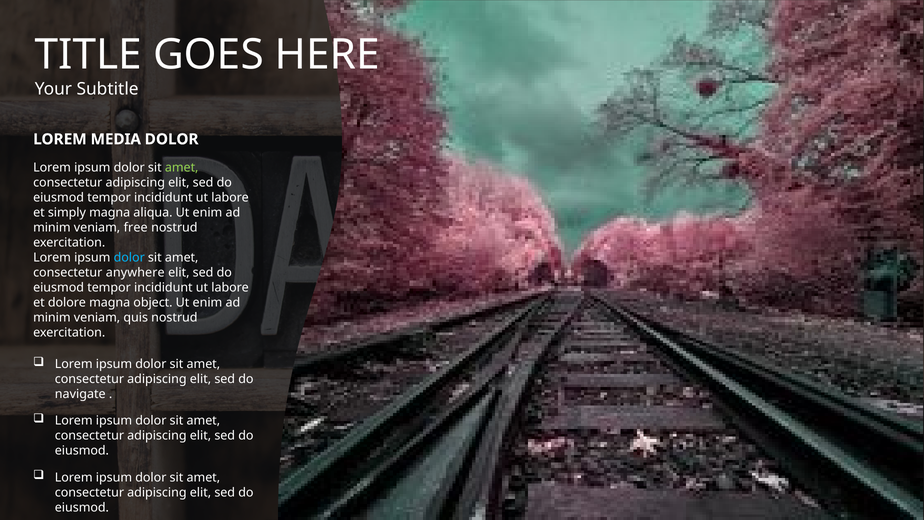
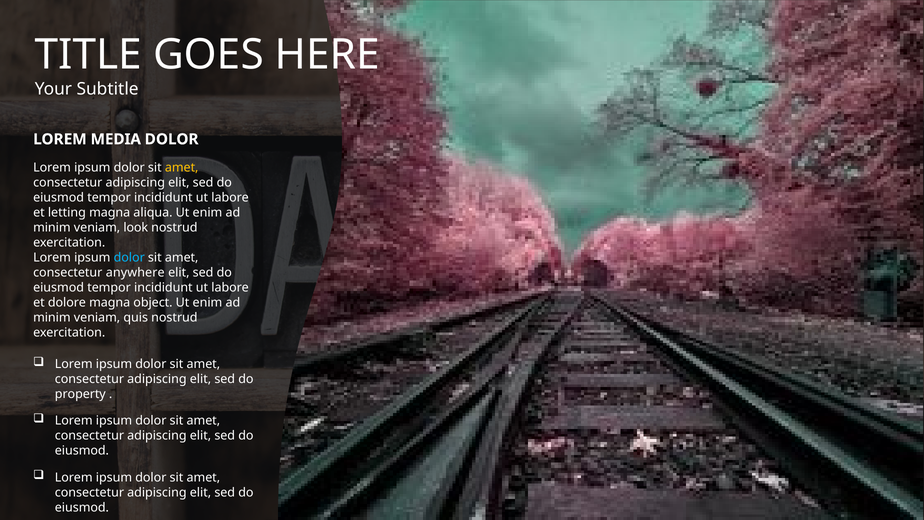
amet colour: light green -> yellow (182, 167)
simply: simply -> letting (67, 212)
free: free -> look (136, 227)
navigate: navigate -> property (80, 394)
